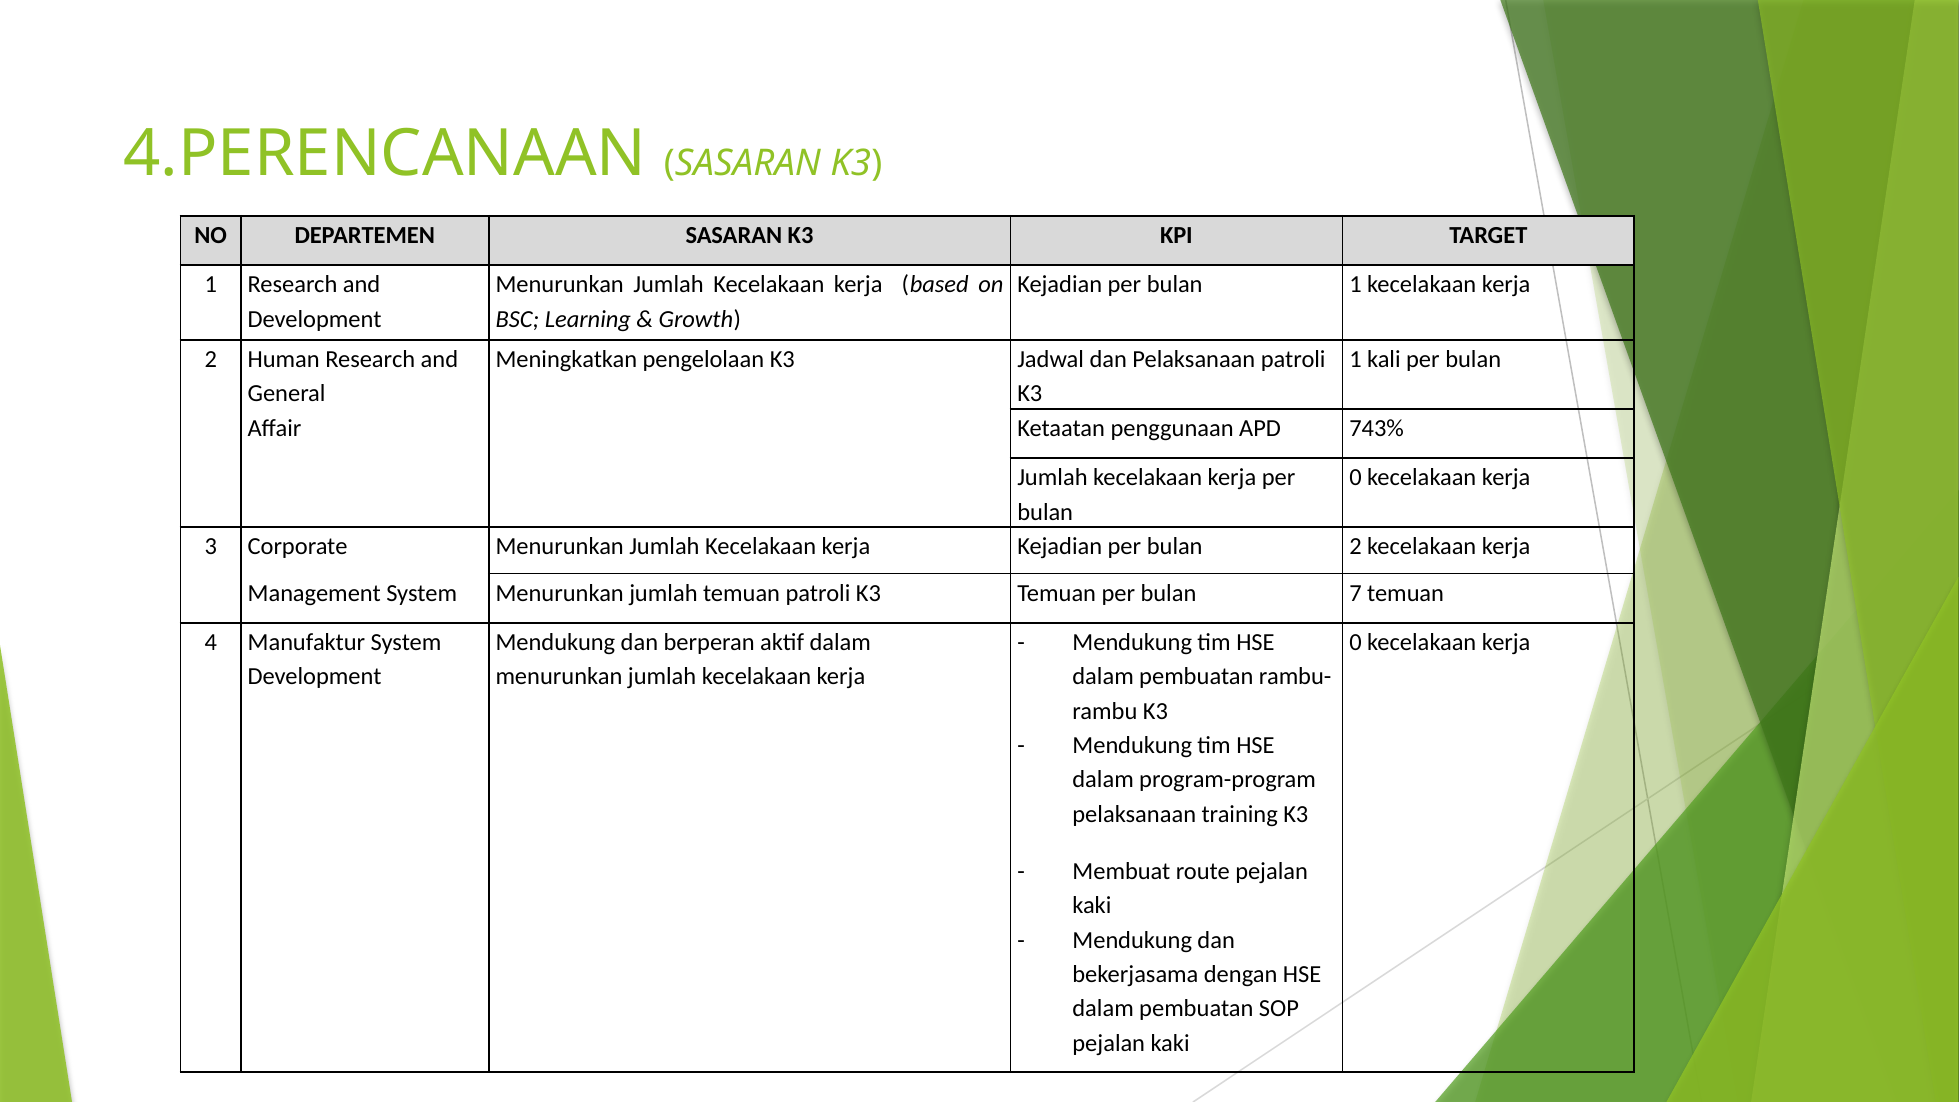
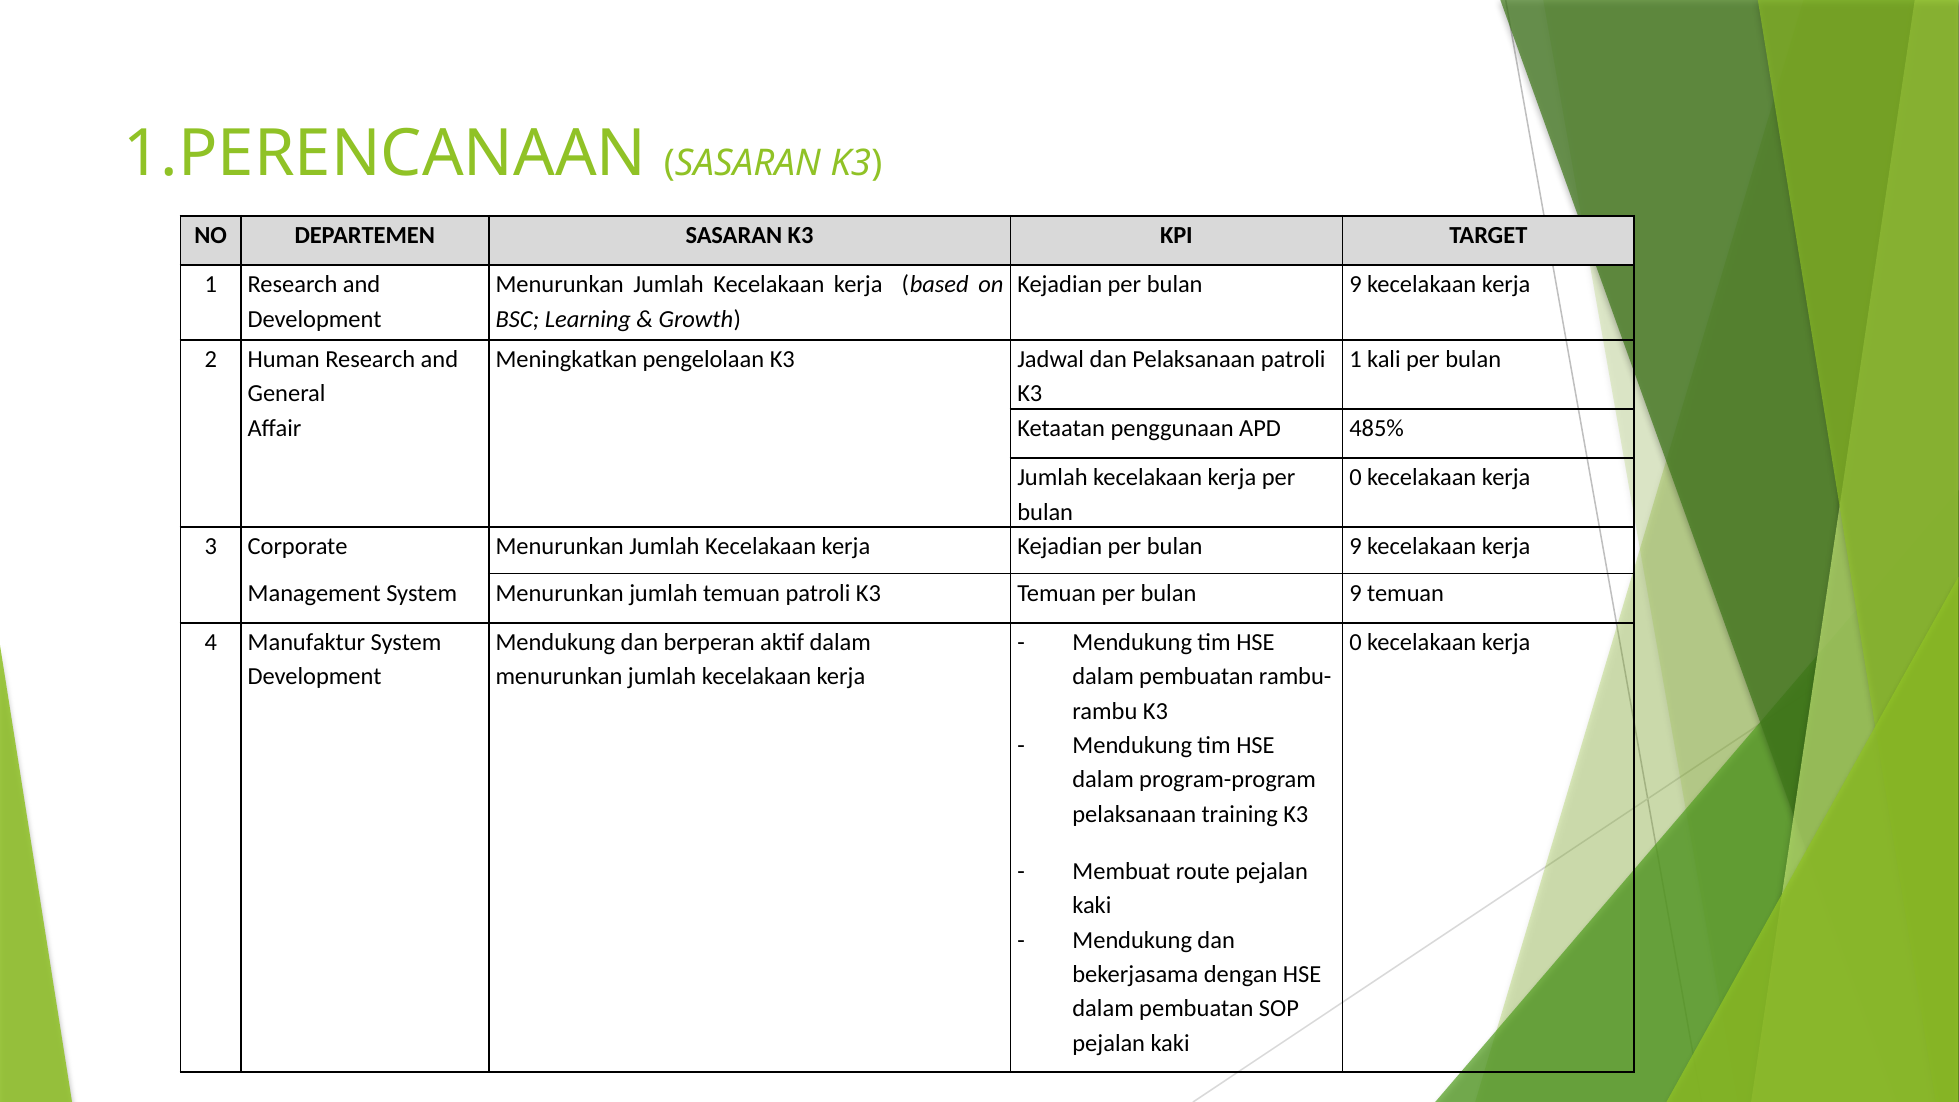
4.PERENCANAAN: 4.PERENCANAAN -> 1.PERENCANAAN (385, 154)
1: 1 -> 9 (1356, 285)
743%: 743% -> 485% (1377, 428)
2: 2 -> 9 (1356, 546)
Temuan per bulan 7: 7 -> 9 (1356, 593)
